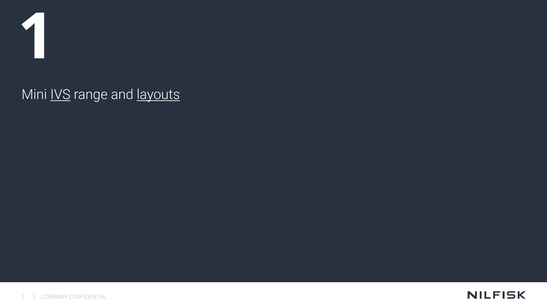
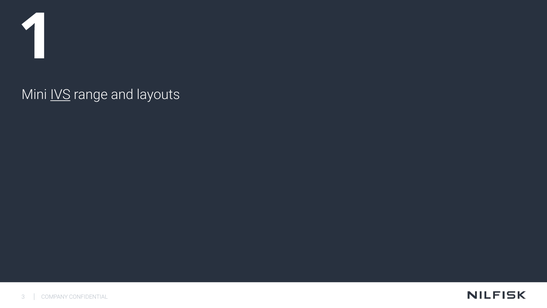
layouts underline: present -> none (158, 95)
